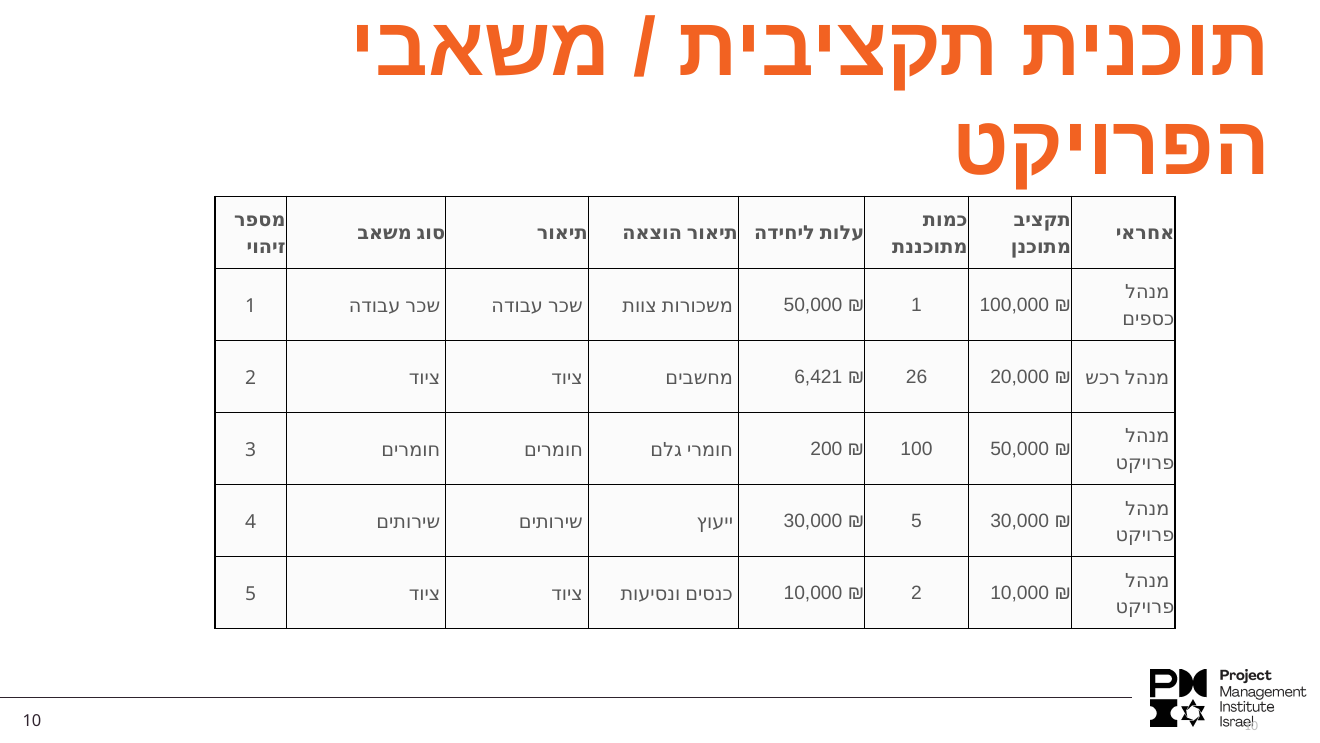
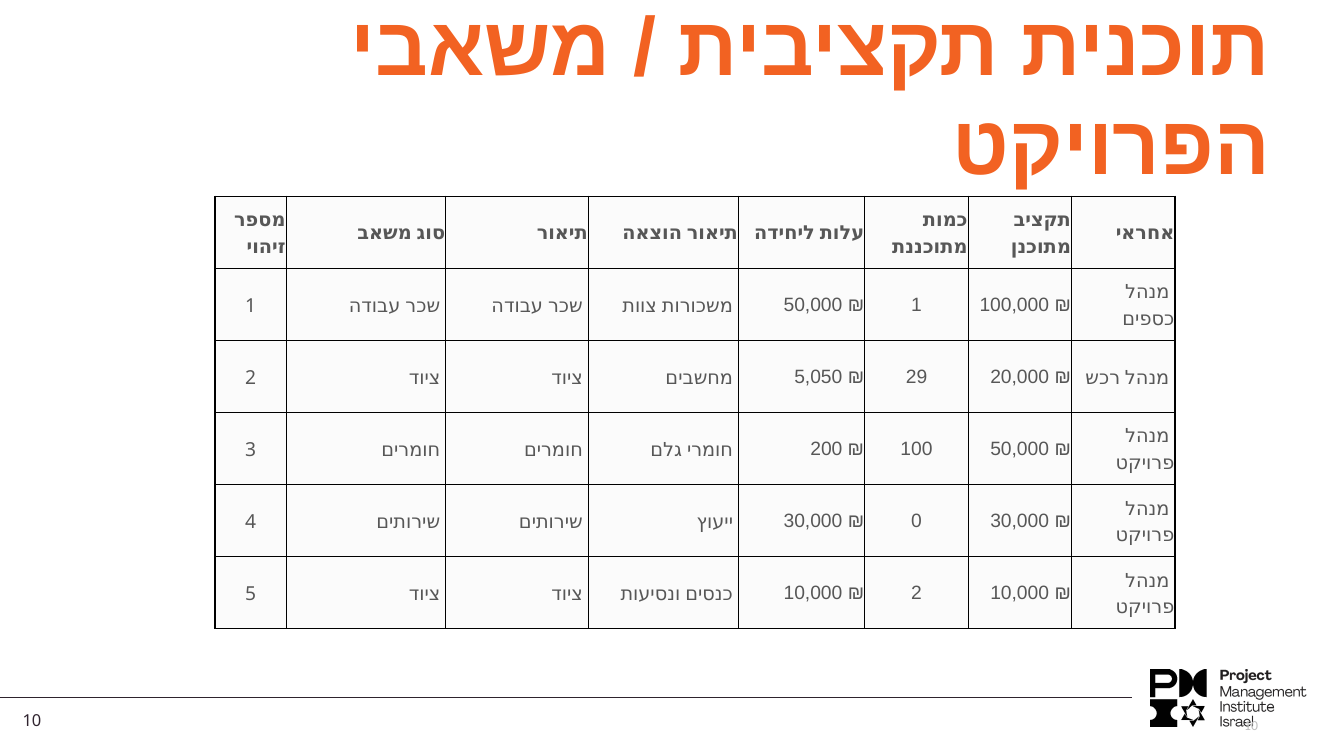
6,421: 6,421 -> 5,050 (818, 377)
26: 26 -> 29 (917, 377)
5: 5 -> 0 (917, 521)
